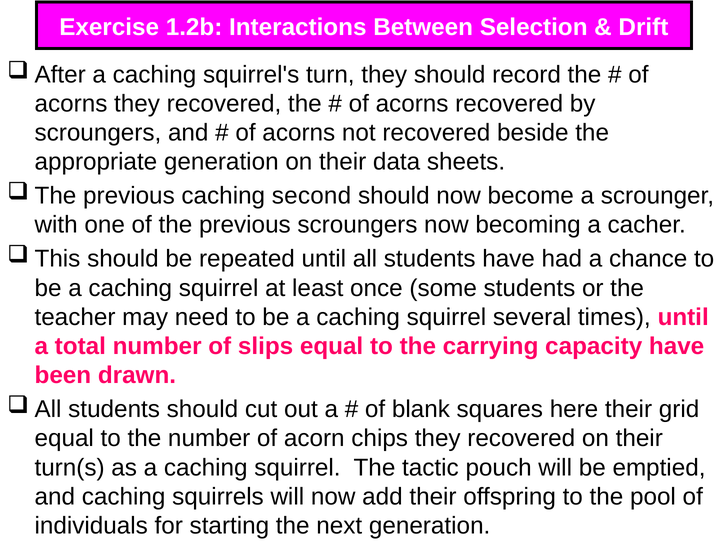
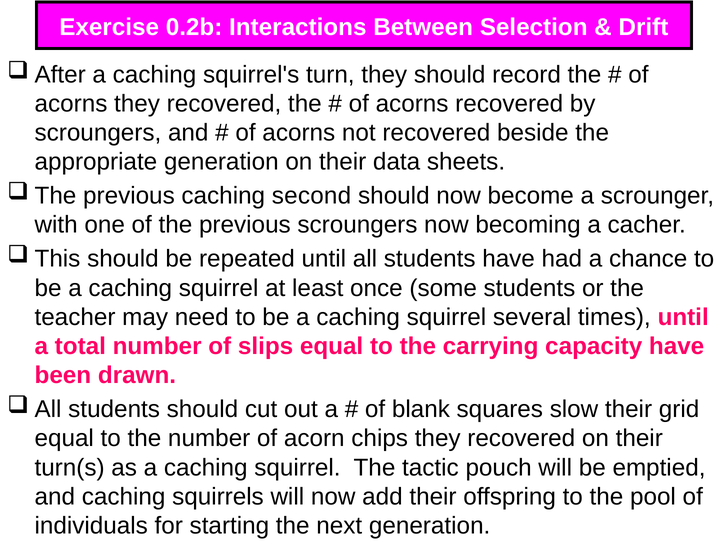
1.2b: 1.2b -> 0.2b (194, 27)
here: here -> slow (574, 409)
